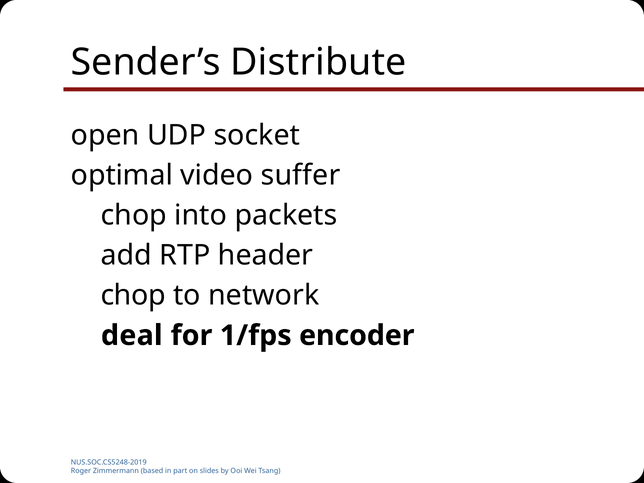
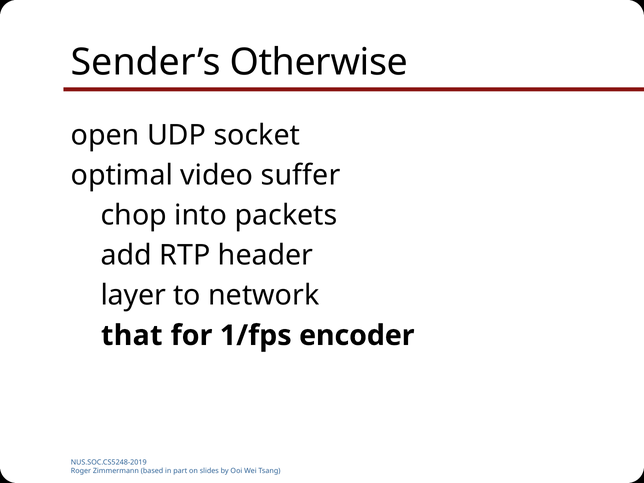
Distribute: Distribute -> Otherwise (319, 62)
chop: chop -> layer (133, 295)
deal: deal -> that (132, 336)
